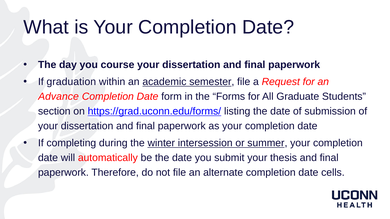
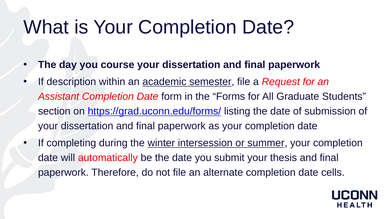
graduation: graduation -> description (71, 82)
Advance: Advance -> Assistant (59, 97)
